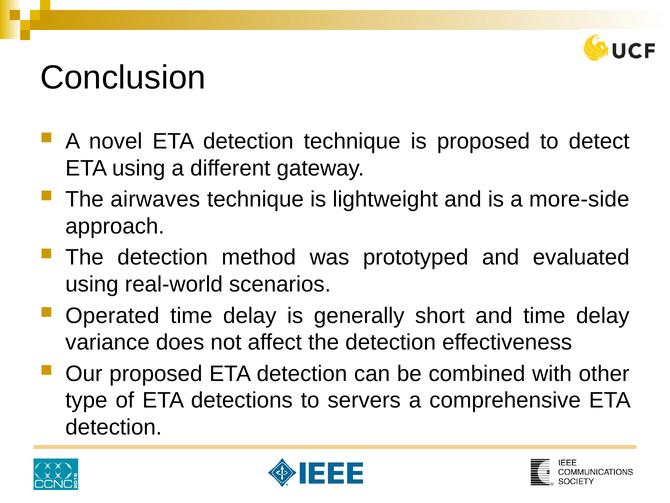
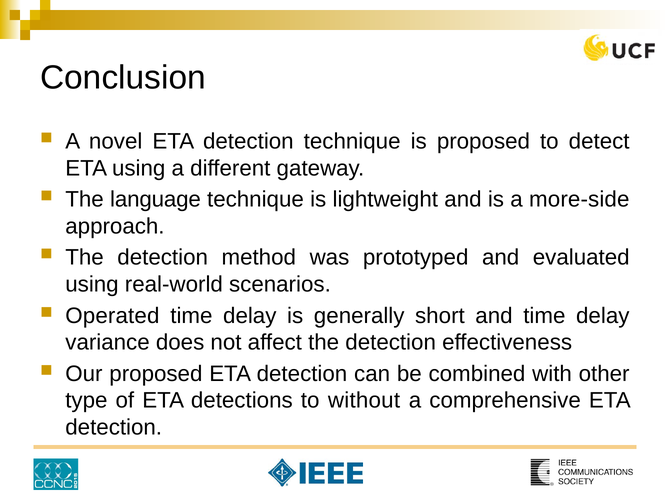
airwaves: airwaves -> language (155, 199)
servers: servers -> without (364, 400)
